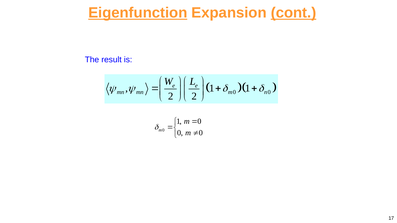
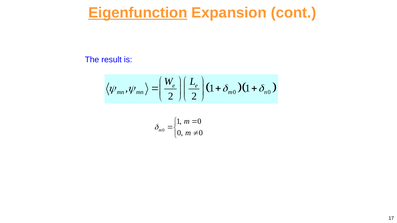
cont underline: present -> none (294, 13)
